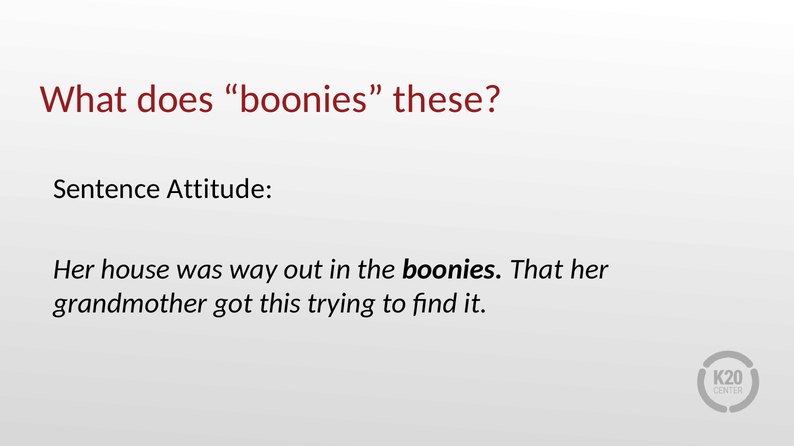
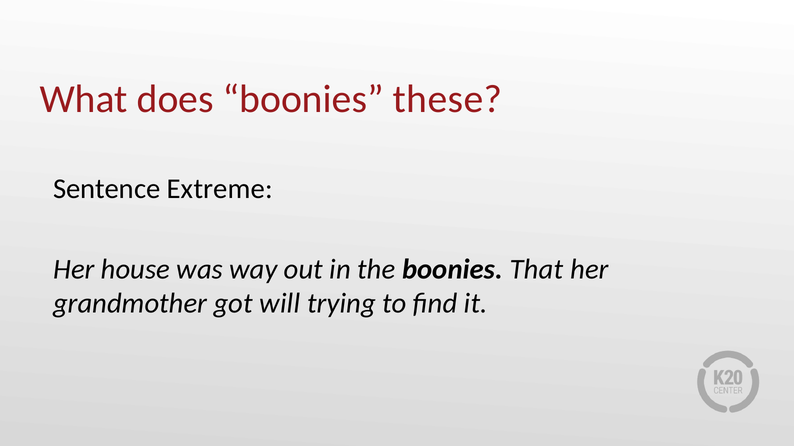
Attitude: Attitude -> Extreme (220, 189)
this: this -> will (280, 304)
